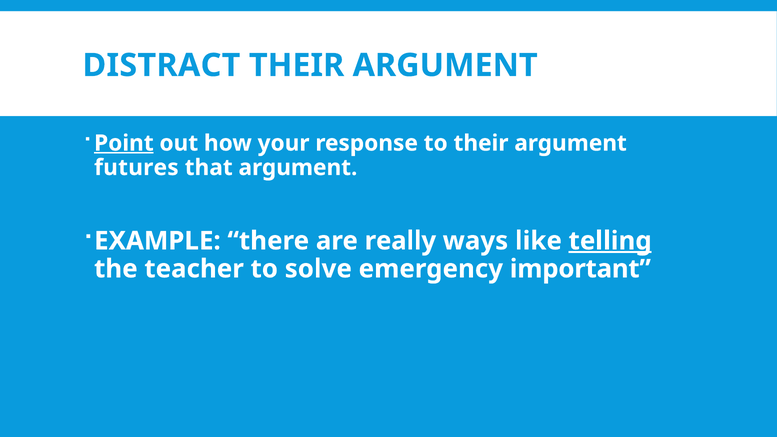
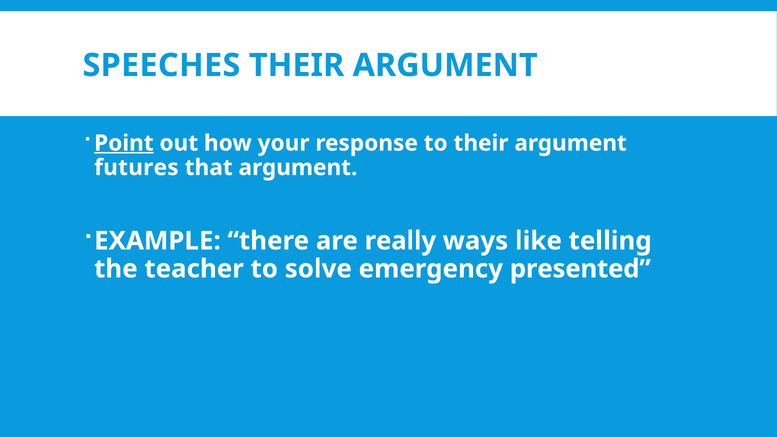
DISTRACT: DISTRACT -> SPEECHES (161, 65)
telling underline: present -> none (610, 241)
important: important -> presented (580, 269)
